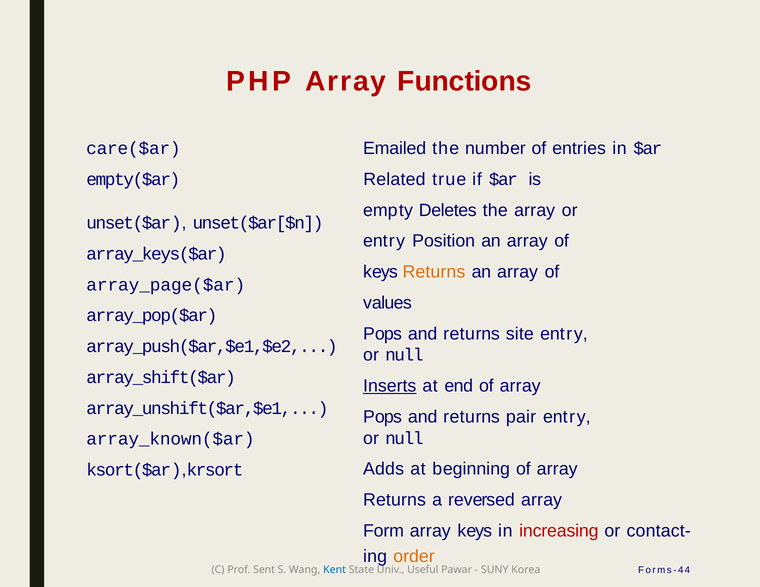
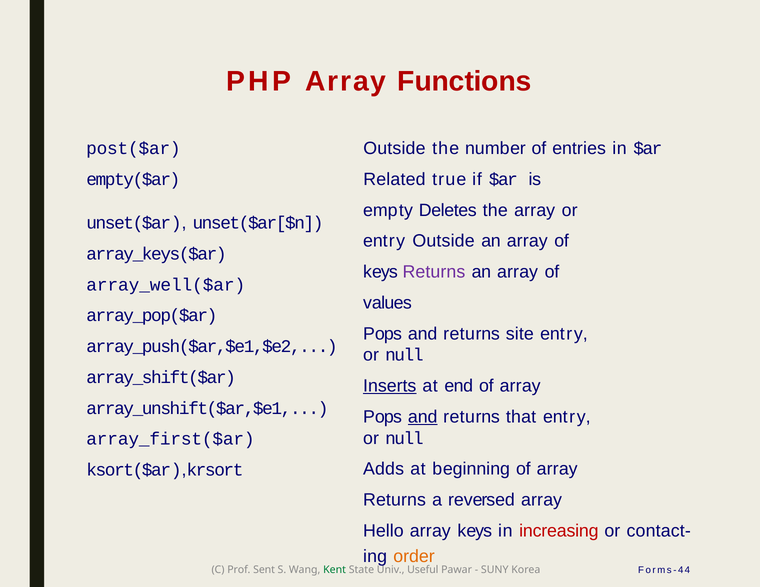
Emailed: Emailed -> Outside (394, 149)
care($ar: care($ar -> post($ar (133, 149)
entry Position: Position -> Outside (444, 241)
Returns colour: orange -> purple (434, 272)
array_page($ar: array_page($ar -> array_well($ar (166, 285)
and underline: none -> present (423, 417)
pair: pair -> that (521, 417)
array_known($ar: array_known($ar -> array_first($ar (170, 439)
Form: Form -> Hello (383, 531)
Kent colour: blue -> green (335, 570)
